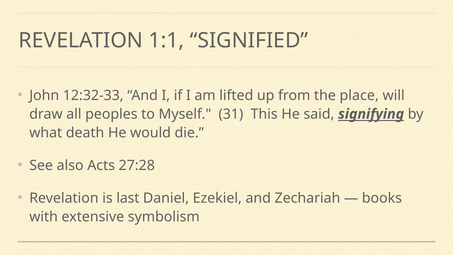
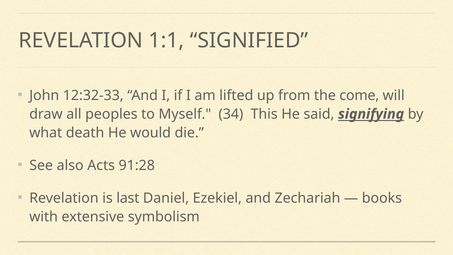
place: place -> come (359, 95)
31: 31 -> 34 (231, 114)
27:28: 27:28 -> 91:28 (137, 165)
